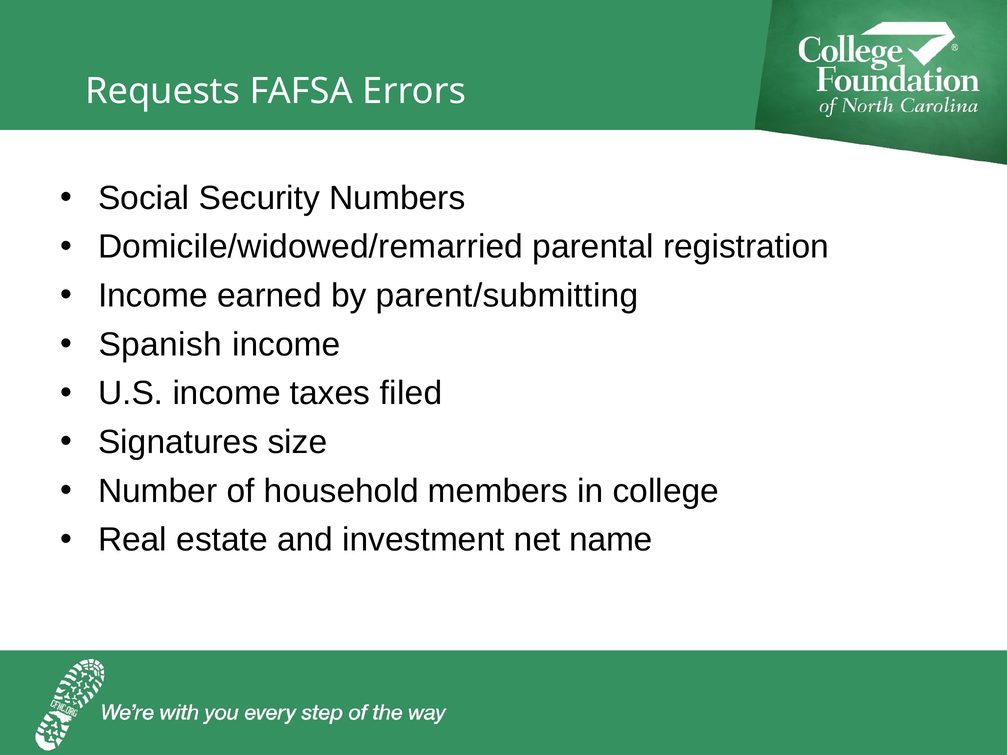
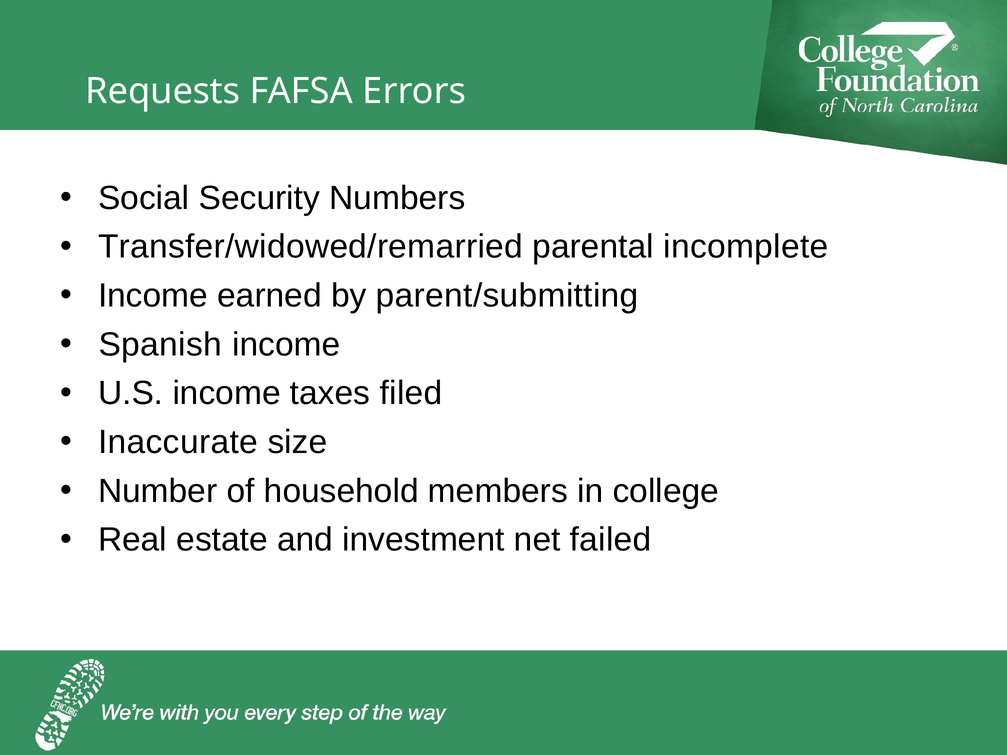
Domicile/widowed/remarried: Domicile/widowed/remarried -> Transfer/widowed/remarried (310, 247)
registration: registration -> incomplete (746, 247)
Signatures: Signatures -> Inaccurate (178, 442)
name: name -> failed (611, 540)
